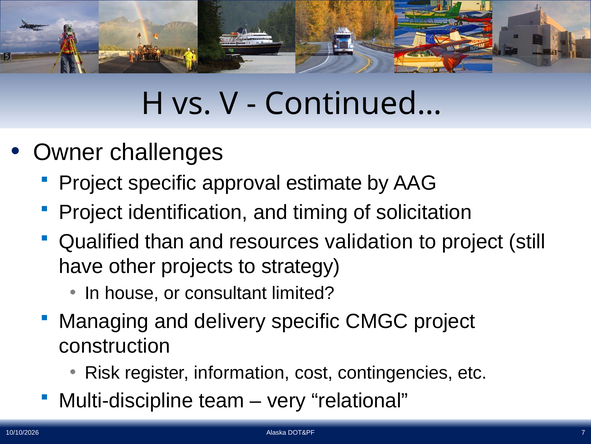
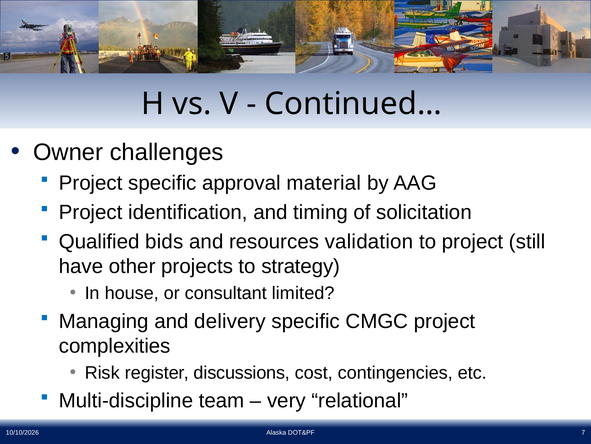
estimate: estimate -> material (324, 183)
than: than -> bids (164, 241)
construction: construction -> complexities (115, 345)
information: information -> discussions (242, 372)
